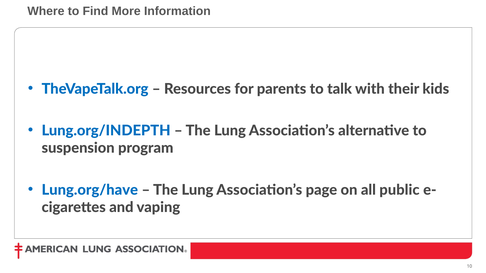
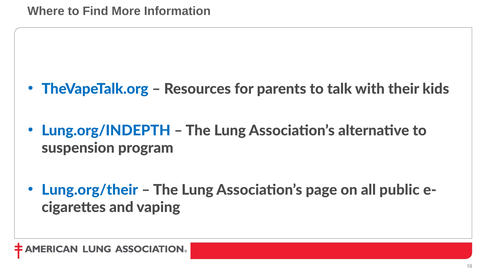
Lung.org/have: Lung.org/have -> Lung.org/their (90, 190)
